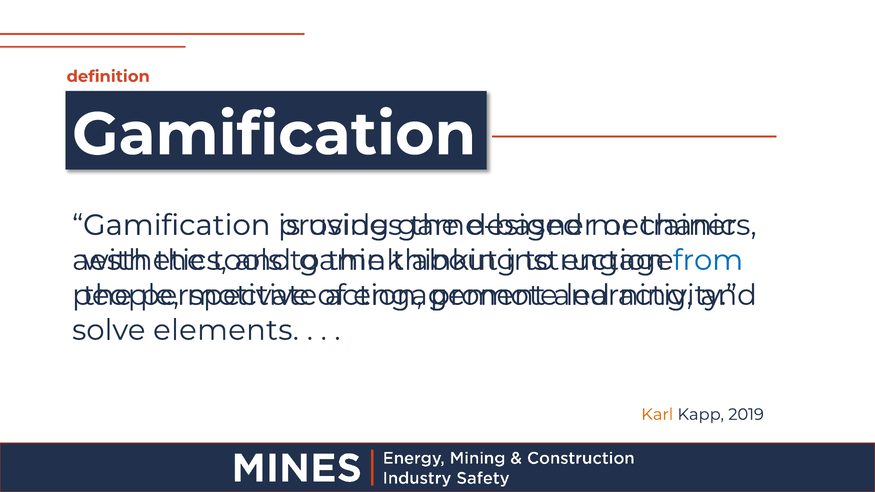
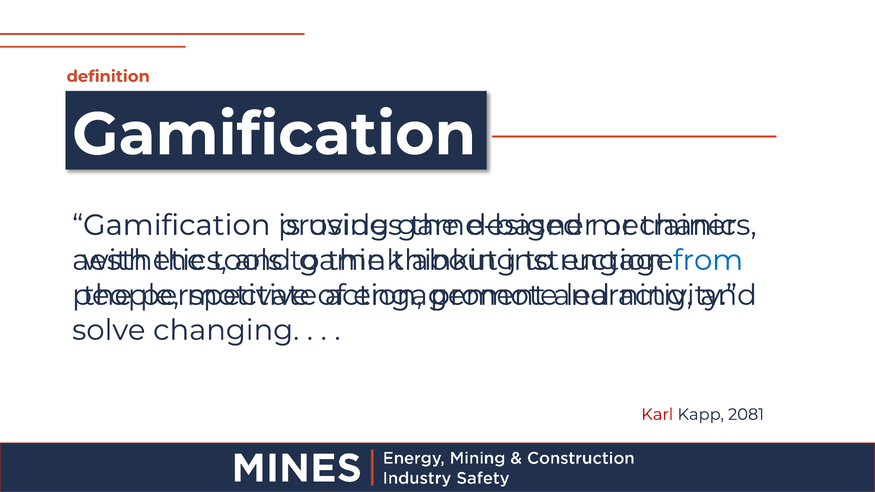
elements: elements -> changing (226, 330)
Karl colour: orange -> red (657, 415)
2019: 2019 -> 2081 (746, 415)
